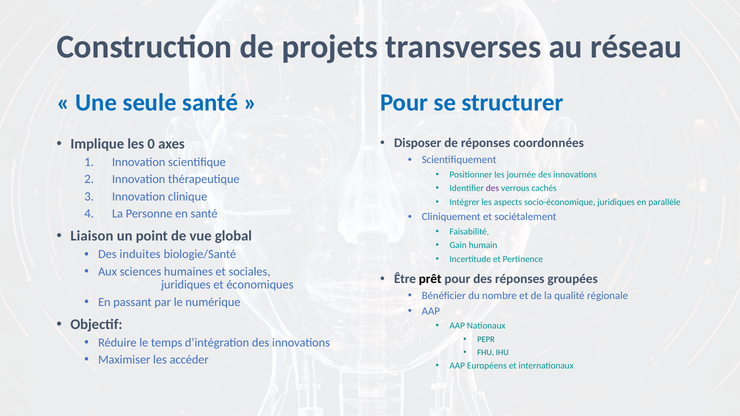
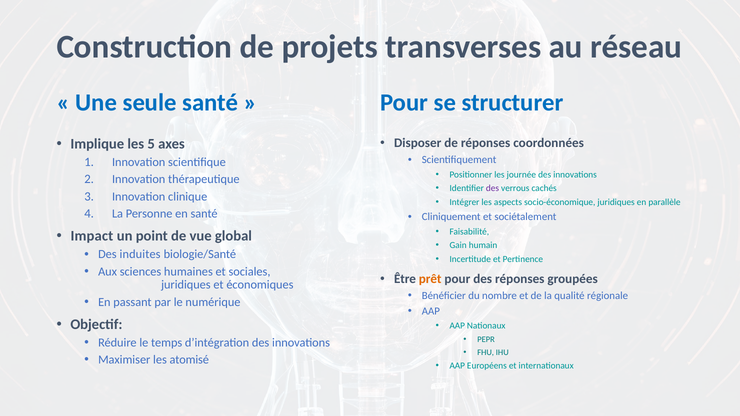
0: 0 -> 5 (151, 144)
Liaison: Liaison -> Impact (92, 236)
prêt colour: black -> orange (430, 279)
accéder: accéder -> atomisé (189, 360)
